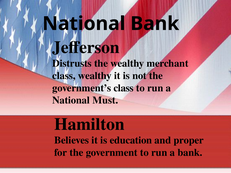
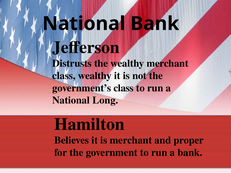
Must: Must -> Long (105, 100)
is education: education -> merchant (131, 140)
